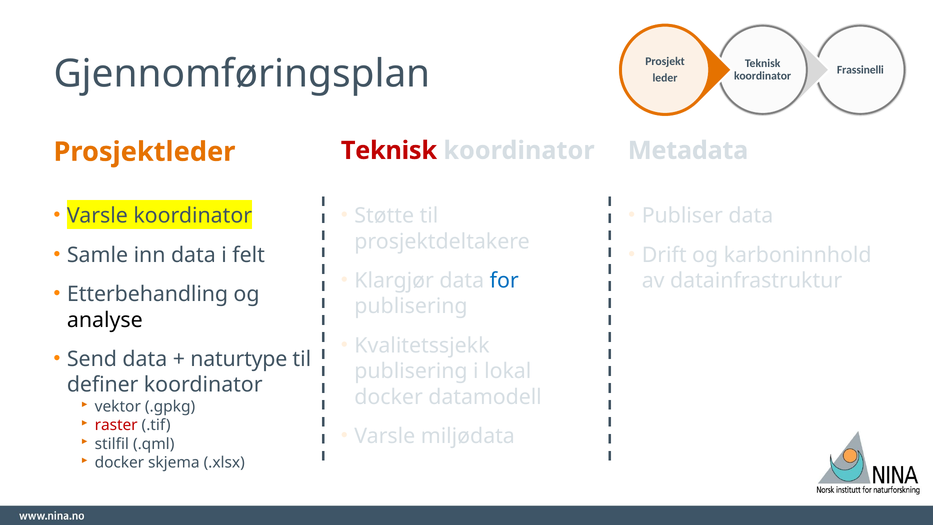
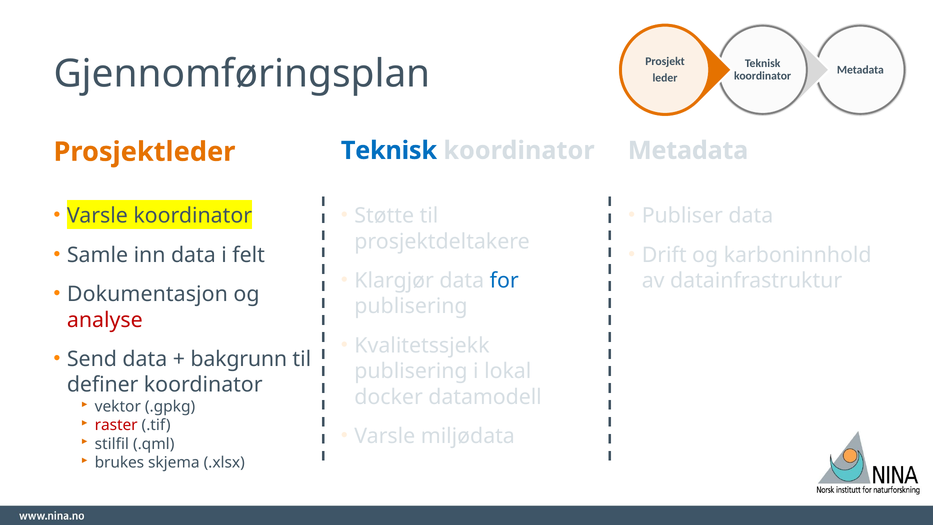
Gjennomføringsplan Frassinelli: Frassinelli -> Metadata (860, 70)
Teknisk colour: red -> blue (389, 151)
Etterbehandling: Etterbehandling -> Dokumentasjon (147, 294)
analyse colour: black -> red (105, 320)
naturtype: naturtype -> bakgrunn (239, 359)
docker: docker -> brukes (119, 462)
